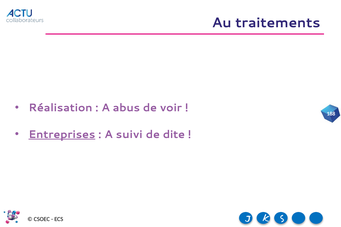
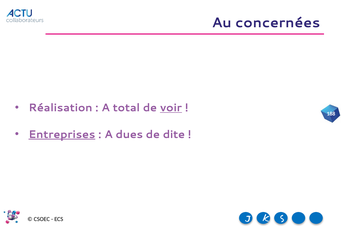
traitements: traitements -> concernées (278, 23)
abus: abus -> total (126, 108)
voir underline: none -> present (171, 108)
suivi: suivi -> dues (129, 135)
